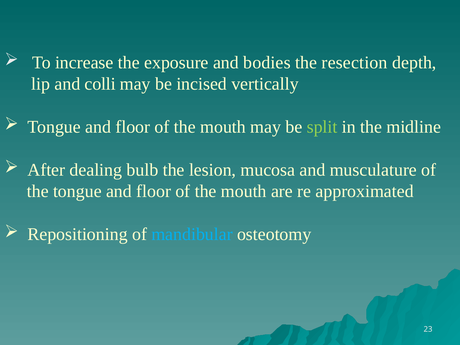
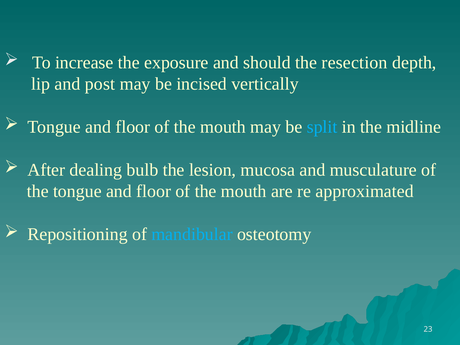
bodies: bodies -> should (267, 63)
colli: colli -> post (100, 84)
split colour: light green -> light blue (322, 127)
